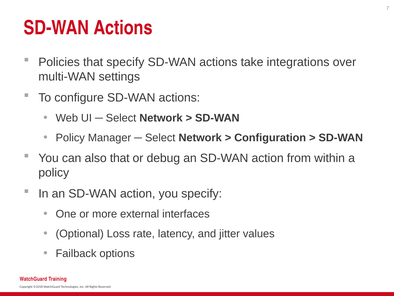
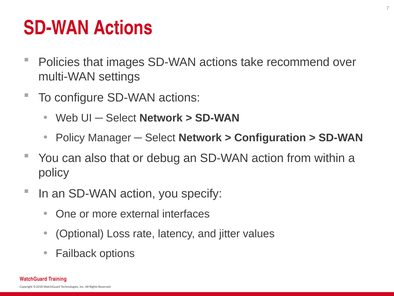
that specify: specify -> images (125, 62)
integrations: integrations -> recommend (298, 62)
